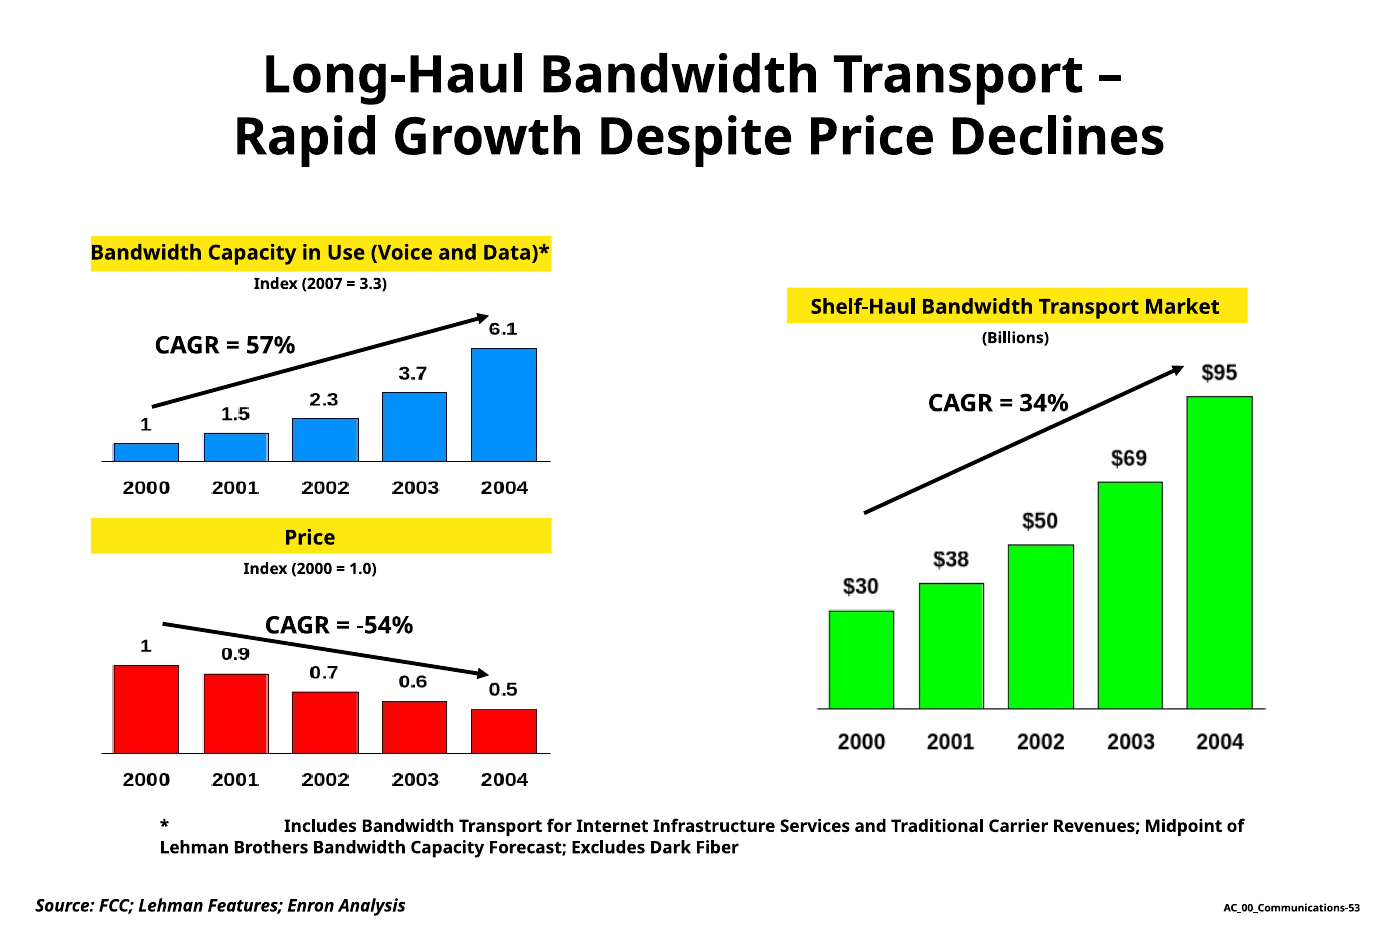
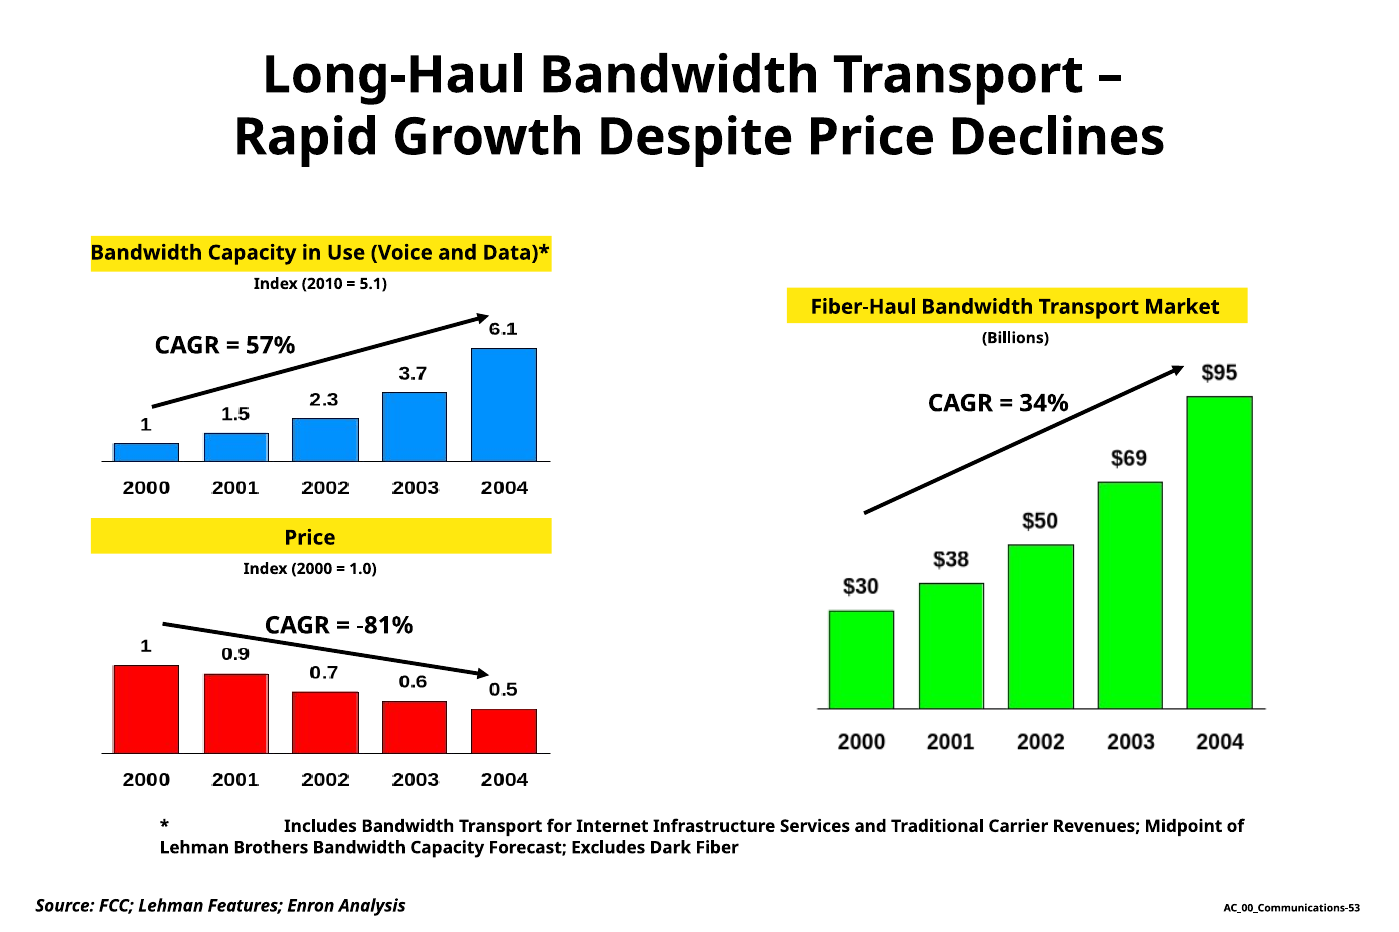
2007: 2007 -> 2010 (322, 284)
3.3: 3.3 -> 5.1 (373, 284)
Shelf-Haul: Shelf-Haul -> Fiber-Haul (863, 307)
-54%: -54% -> -81% (385, 626)
